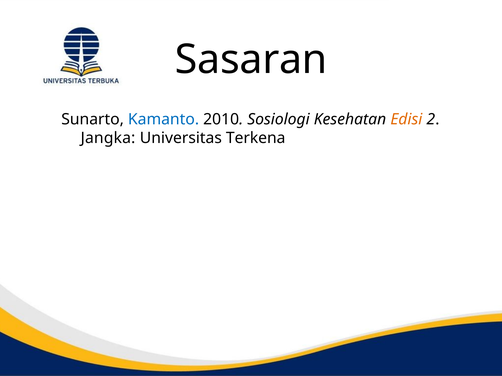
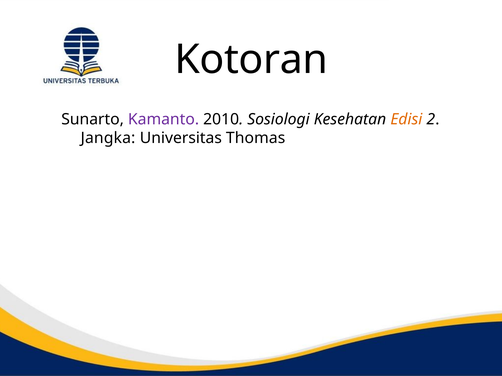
Sasaran: Sasaran -> Kotoran (251, 60)
Kamanto colour: blue -> purple (164, 119)
Terkena: Terkena -> Thomas (256, 138)
